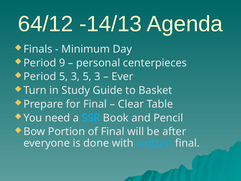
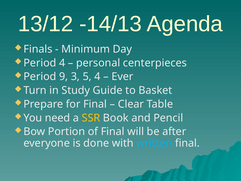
64/12: 64/12 -> 13/12 (46, 24)
Period 9: 9 -> 4 (62, 63)
Period 5: 5 -> 9 (64, 77)
3 5 3: 3 -> 4 (97, 77)
SSR colour: light blue -> yellow (91, 118)
